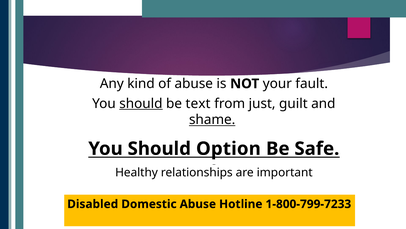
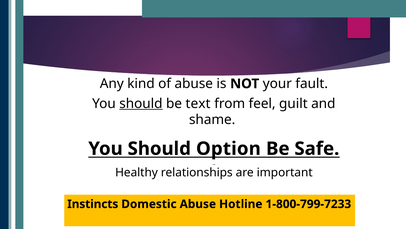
just: just -> feel (262, 103)
shame underline: present -> none (212, 120)
Disabled: Disabled -> Instincts (93, 204)
